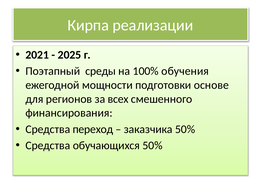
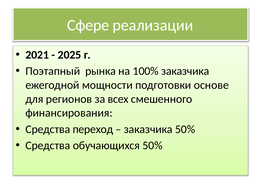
Кирпа: Кирпа -> Сфере (88, 25)
среды: среды -> рынка (101, 71)
100% обучения: обучения -> заказчика (185, 71)
